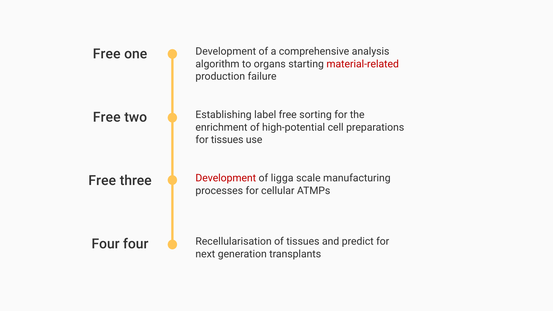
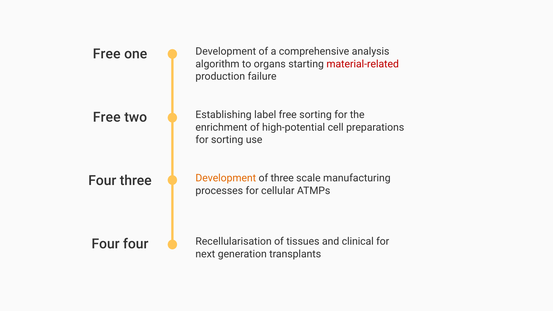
for tissues: tissues -> sorting (227, 140)
Development colour: red -> orange (226, 178)
of ligga: ligga -> three (282, 178)
Free: Free -> Four (102, 181)
predict: predict -> clinical (358, 242)
